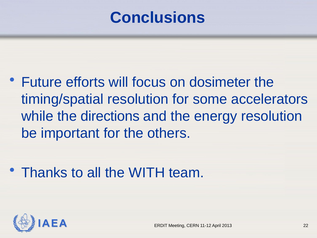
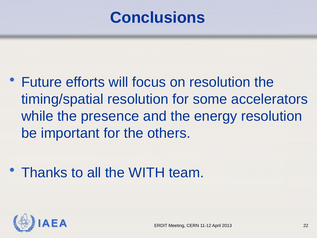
on dosimeter: dosimeter -> resolution (220, 82)
directions: directions -> presence (110, 116)
